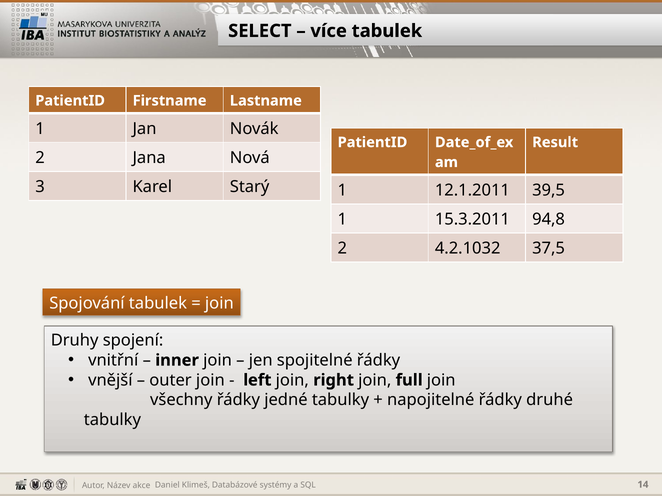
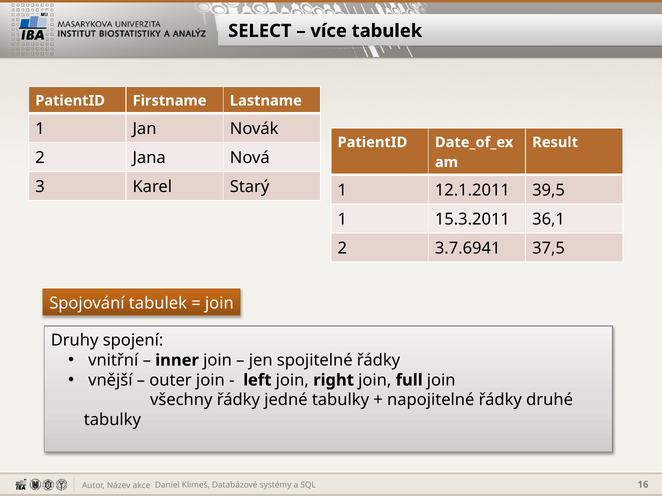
94,8: 94,8 -> 36,1 (549, 220)
4.2.1032: 4.2.1032 -> 3.7.6941 (468, 249)
14: 14 -> 16 (643, 485)
